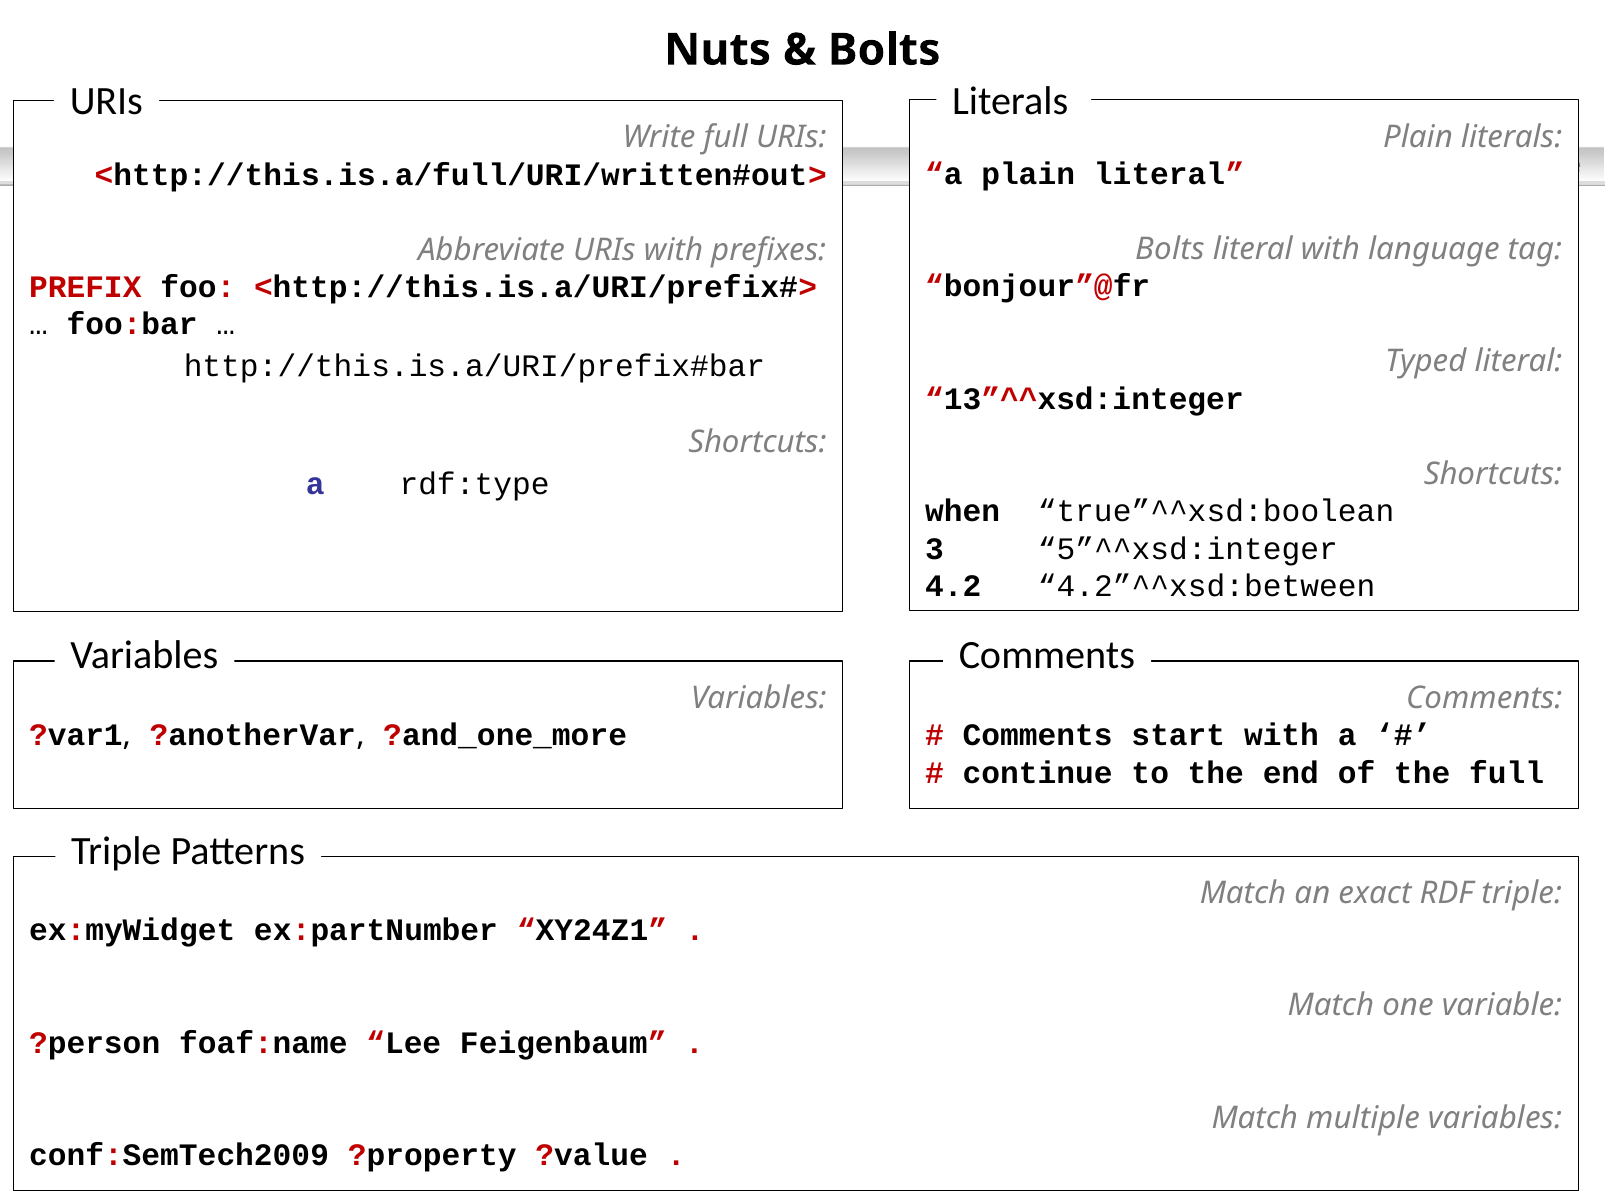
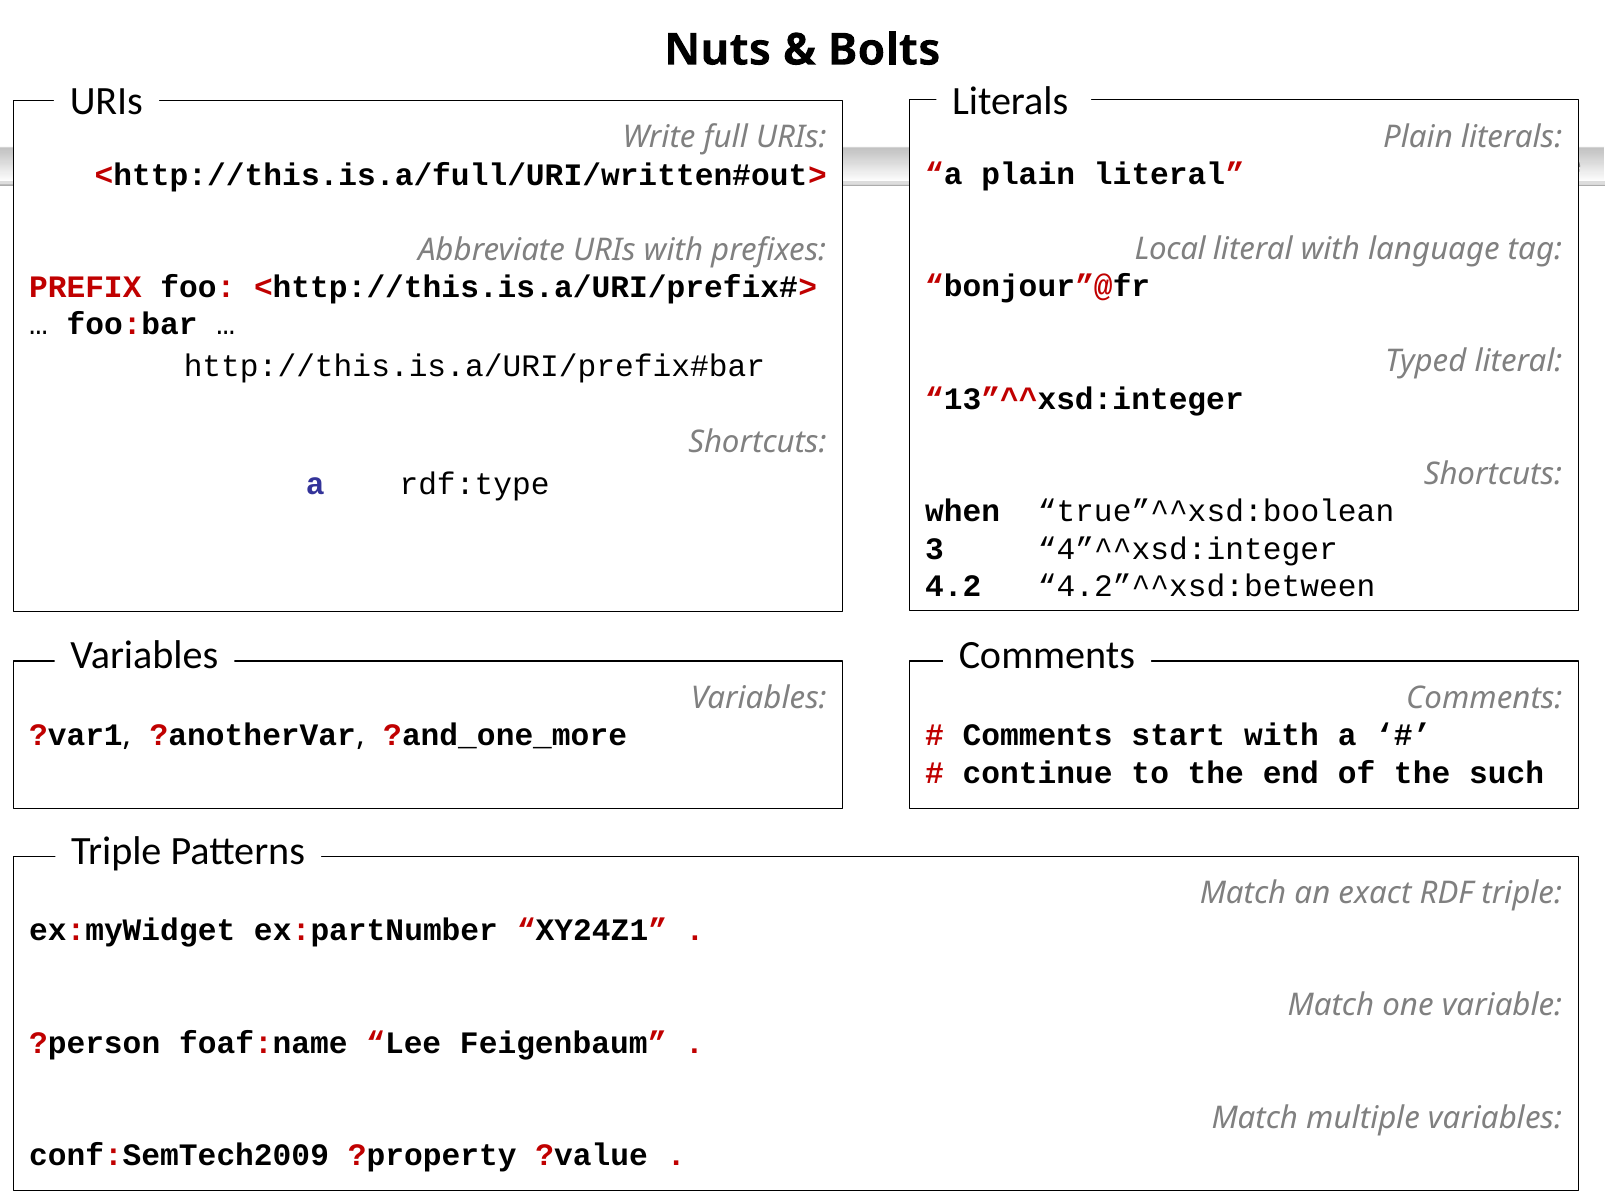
Bolts: Bolts -> Local (1170, 249)
5”^^xsd:integer: 5”^^xsd:integer -> 4”^^xsd:integer (1188, 549)
the full: full -> such (1507, 773)
